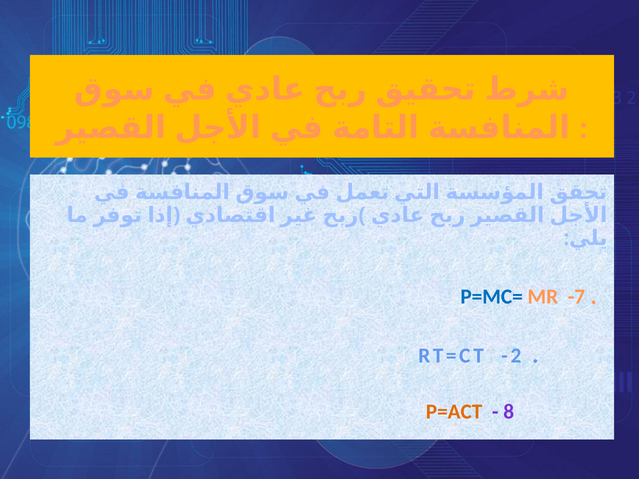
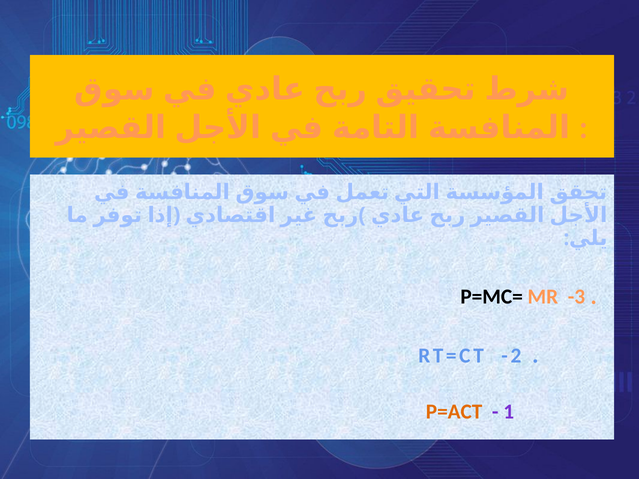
P=MC= colour: blue -> black (492, 297)
-7: -7 -> -3 (576, 297)
8: 8 -> 1 (509, 412)
